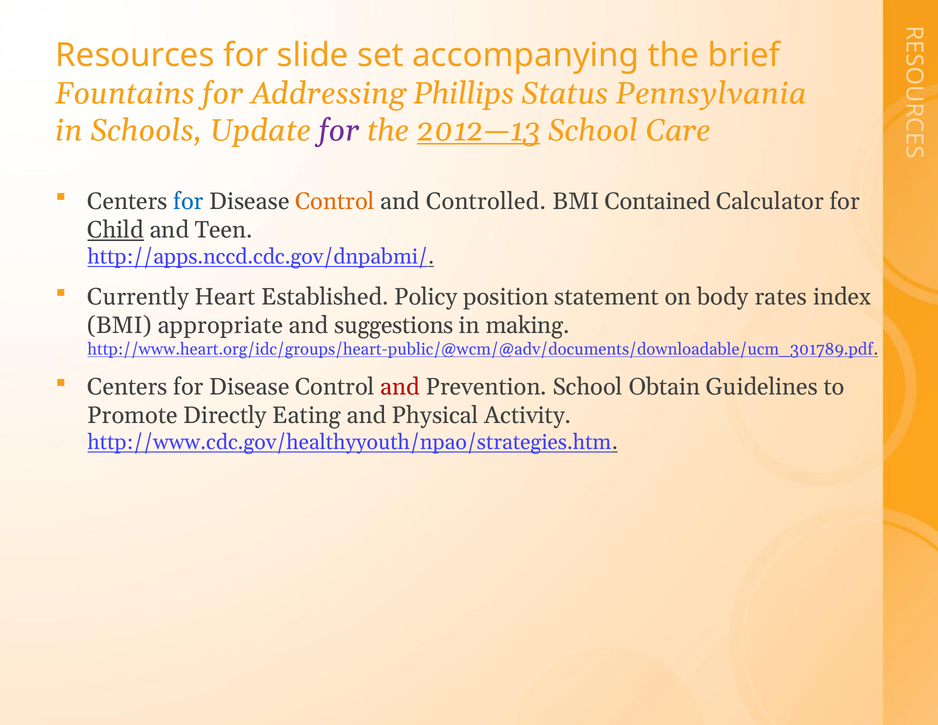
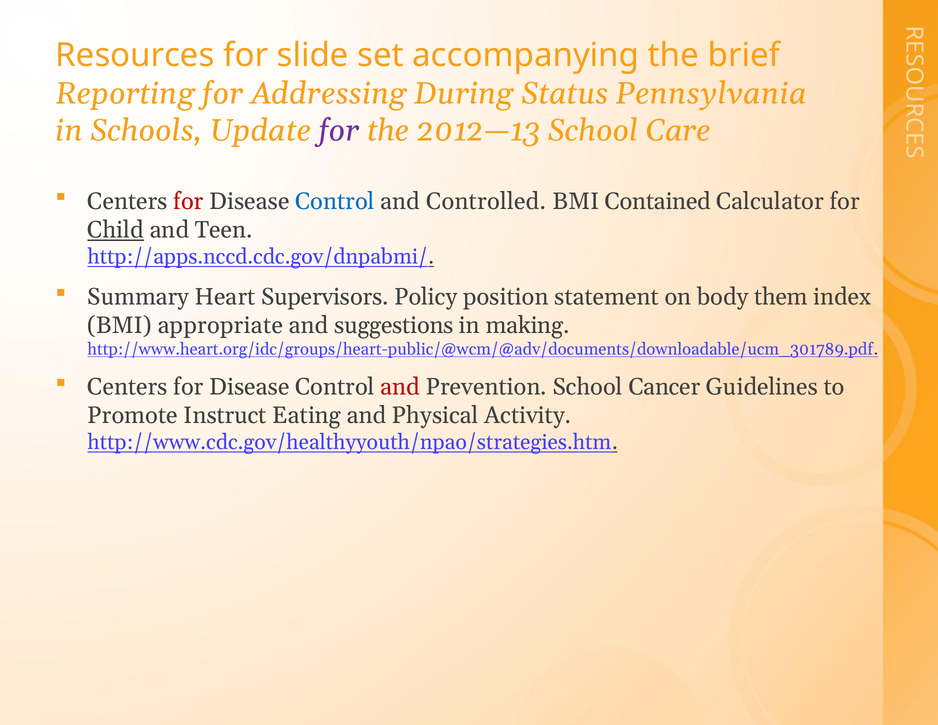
Fountains: Fountains -> Reporting (125, 94)
Phillips: Phillips -> During (464, 94)
2012—13 underline: present -> none (479, 130)
for colour: blue -> red (189, 201)
Control colour: orange -> blue (335, 201)
Currently: Currently -> Summary (138, 297)
Established: Established -> Supervisors (325, 297)
rates: rates -> them (781, 297)
Obtain: Obtain -> Cancer (664, 387)
Directly: Directly -> Instruct (225, 415)
